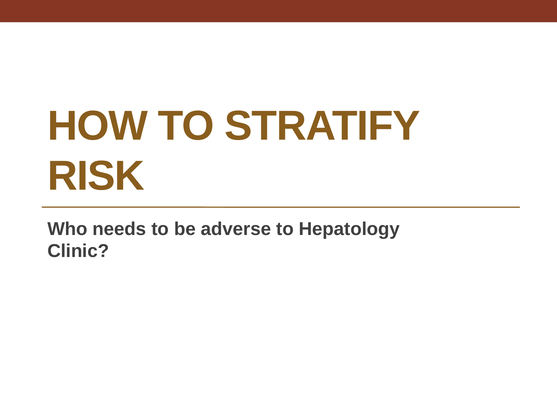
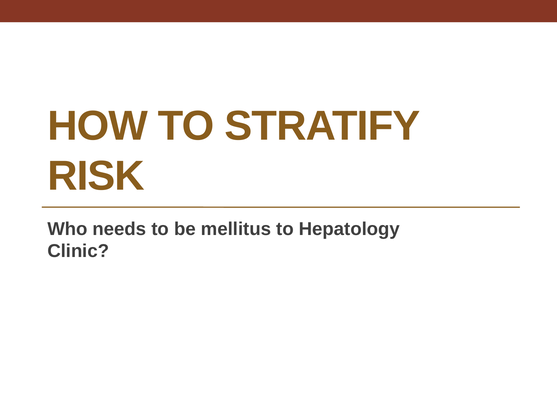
adverse: adverse -> mellitus (236, 229)
